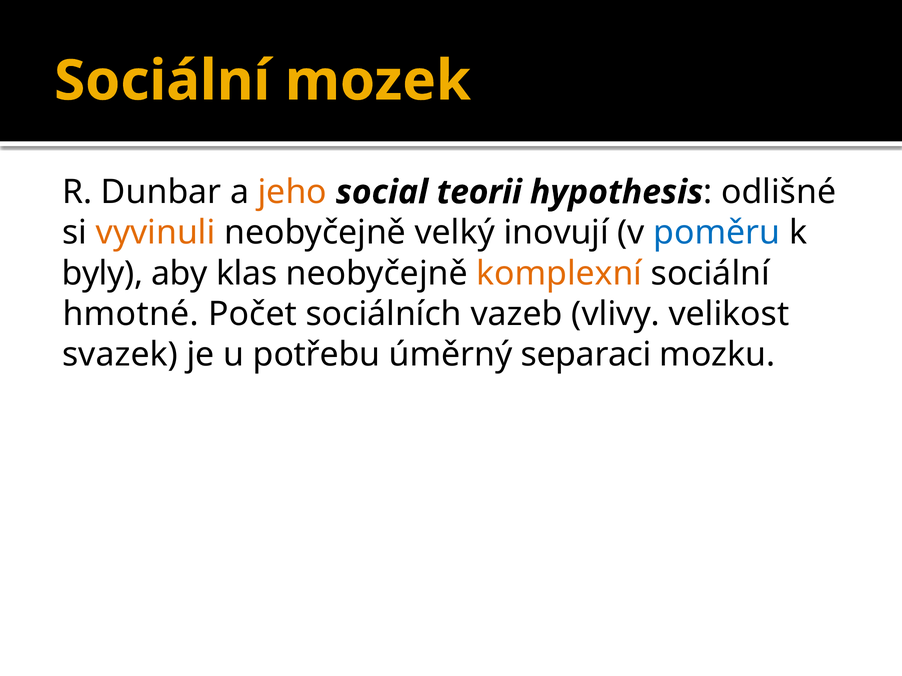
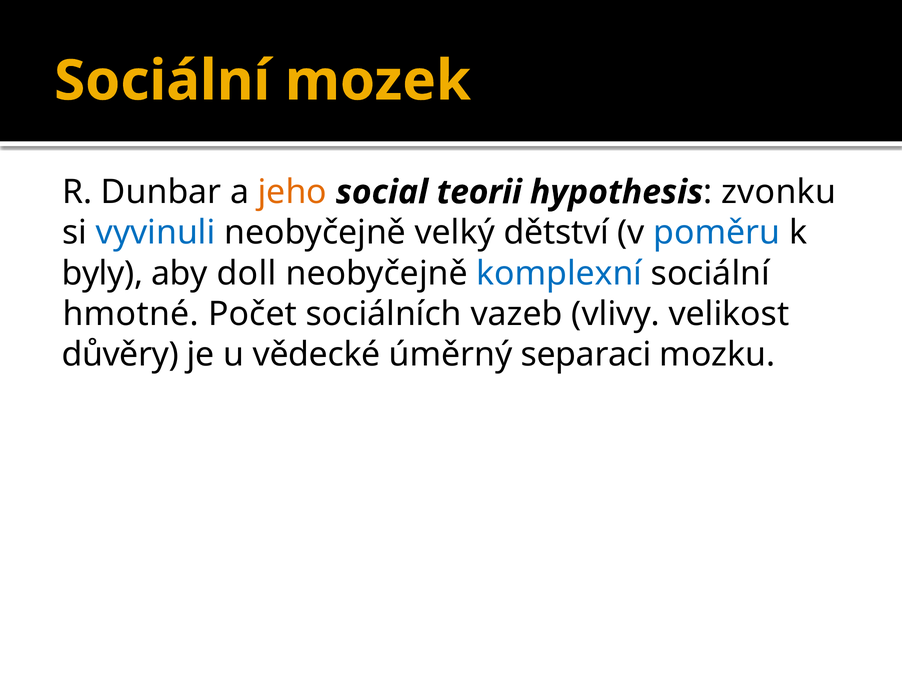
odlišné: odlišné -> zvonku (779, 192)
vyvinuli colour: orange -> blue (156, 233)
inovují: inovují -> dětství (556, 233)
klas: klas -> doll (246, 274)
komplexní colour: orange -> blue (559, 274)
svazek: svazek -> důvěry (120, 355)
potřebu: potřebu -> vědecké (317, 355)
